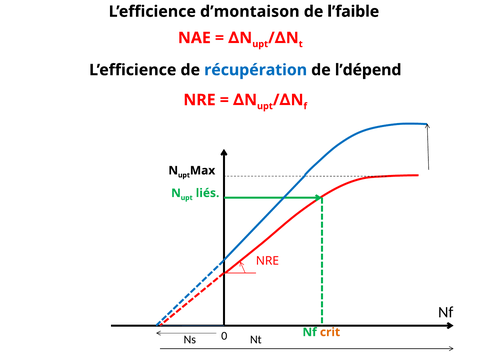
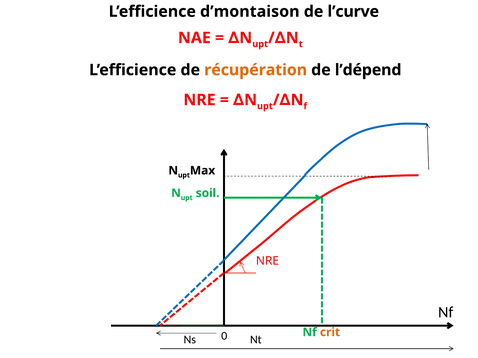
l’faible: l’faible -> l’curve (353, 12)
récupération colour: blue -> orange (256, 70)
liés: liés -> soil (208, 193)
